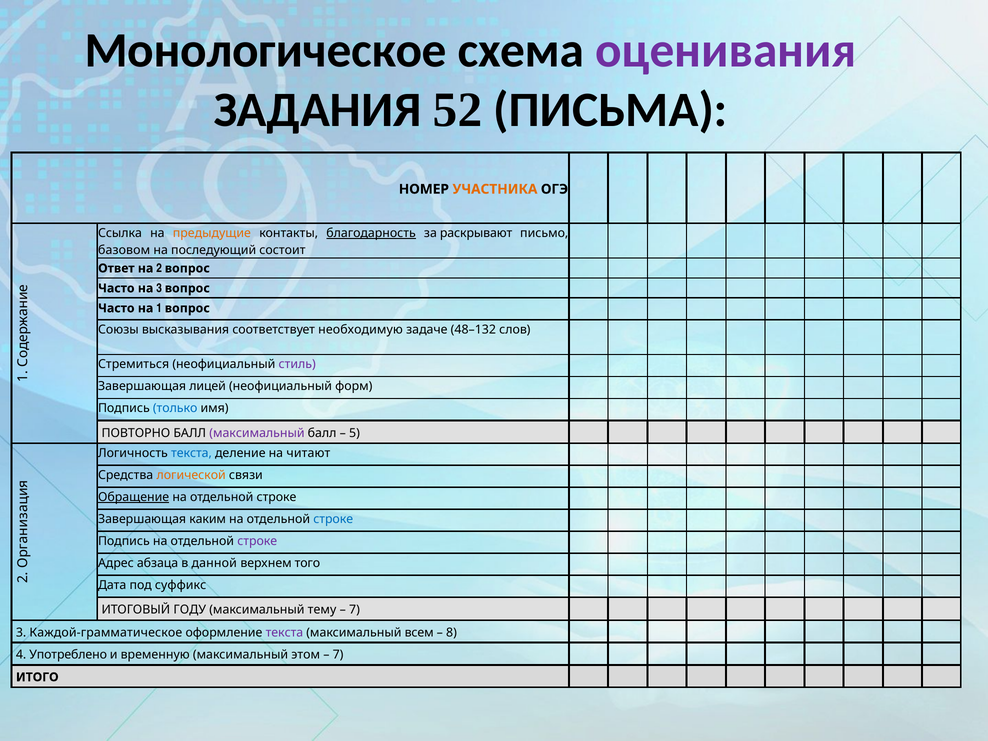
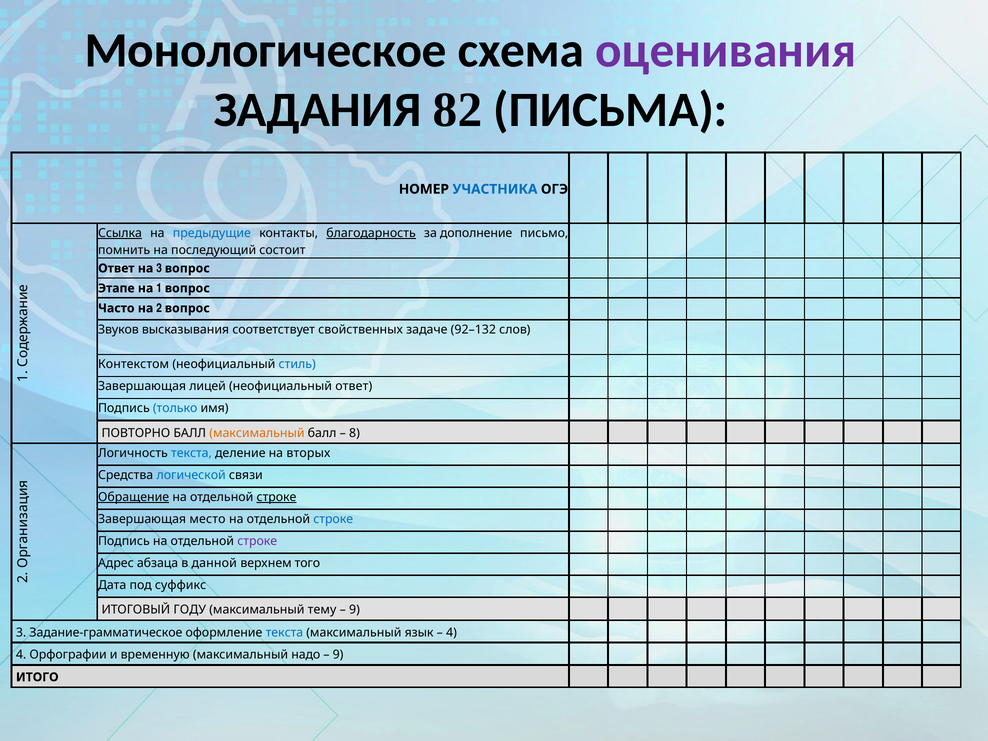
52: 52 -> 82 (458, 110)
УЧАСТНИКА colour: orange -> blue (495, 189)
Ссылка underline: none -> present (120, 233)
предыдущие colour: orange -> blue (212, 233)
раскрывают: раскрывают -> дополнение (476, 233)
базовом: базовом -> помнить (124, 250)
на 2: 2 -> 3 (159, 268)
Часто: Часто -> Этапе (116, 288)
на 3: 3 -> 1 (159, 288)
на 1: 1 -> 2 (159, 308)
Союзы: Союзы -> Звуков (118, 330)
необходимую: необходимую -> свойственных (361, 330)
48–132: 48–132 -> 92–132 (473, 330)
Стремиться: Стремиться -> Контекстом (134, 364)
стиль colour: purple -> blue (297, 364)
неофициальный форм: форм -> ответ (354, 386)
максимальный colour: purple -> orange (257, 433)
5: 5 -> 8 (354, 433)
читают: читают -> вторых (308, 453)
логической colour: orange -> blue (191, 475)
строке underline: none -> present (277, 497)
каким: каким -> место (207, 519)
7: 7 -> 9 (354, 610)
Каждой-грамматическое: Каждой-грамматическое -> Задание-грамматическое (106, 632)
текста colour: purple -> blue (284, 632)
всем: всем -> язык (419, 632)
8: 8 -> 4 (451, 632)
Употреблено: Употреблено -> Орфографии (68, 655)
этом: этом -> надо (306, 655)
7: 7 -> 9 (338, 655)
